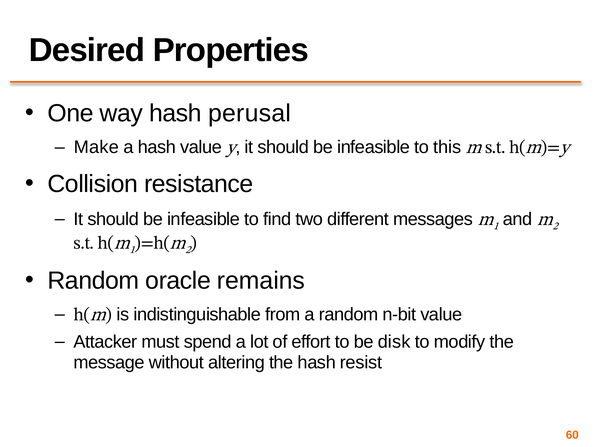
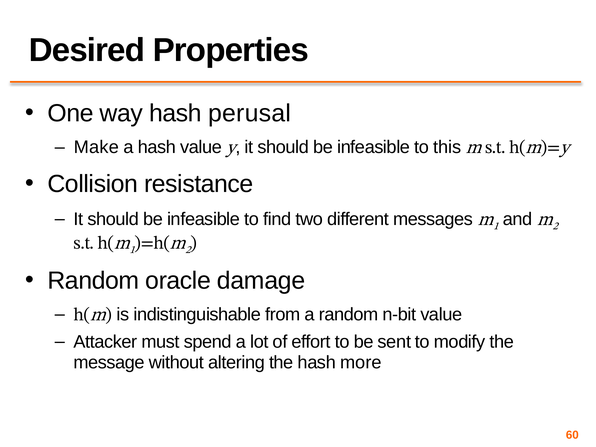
remains: remains -> damage (261, 281)
disk: disk -> sent (394, 342)
resist: resist -> more (361, 362)
